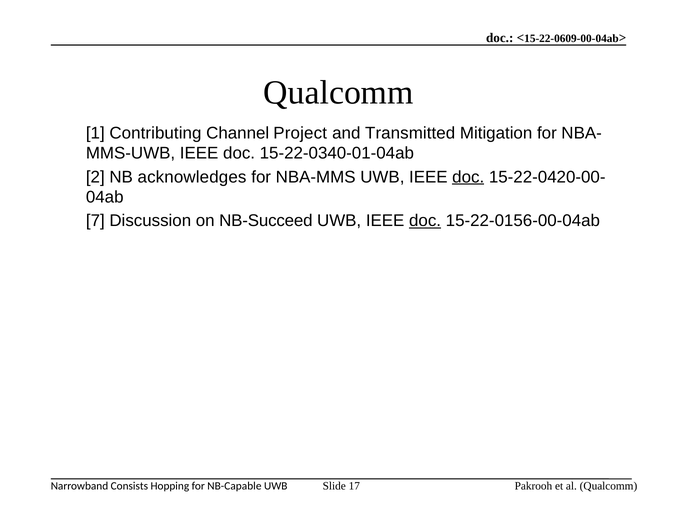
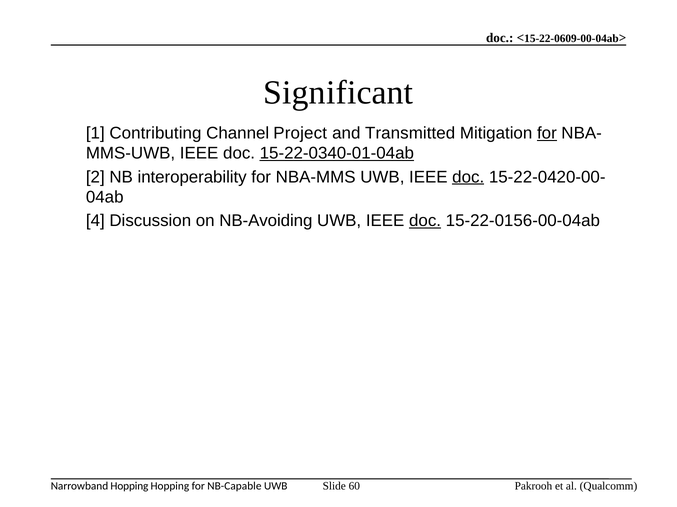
Qualcomm: Qualcomm -> Significant (338, 93)
for underline: none -> present (547, 133)
15-22-0340-01-04ab underline: none -> present (337, 154)
acknowledges: acknowledges -> interoperability (192, 177)
7: 7 -> 4 (95, 221)
NB-Succeed: NB-Succeed -> NB-Avoiding (266, 221)
17: 17 -> 60 (354, 487)
Narrowband Consists: Consists -> Hopping (129, 487)
